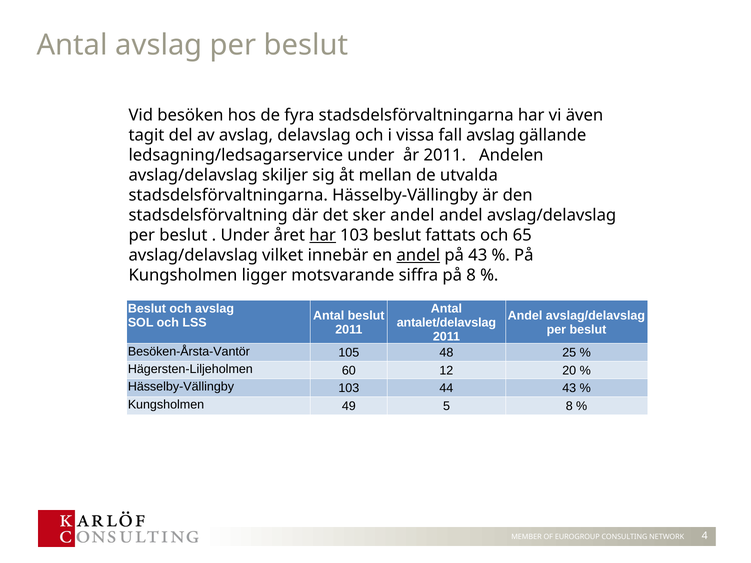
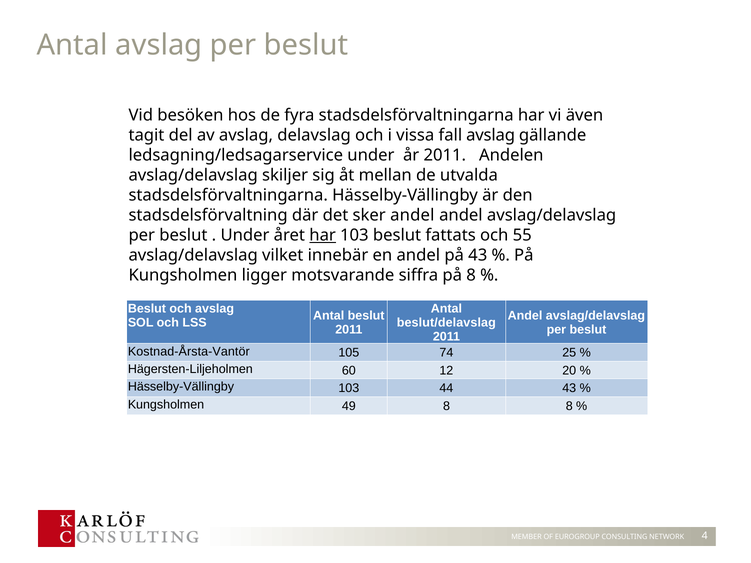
65: 65 -> 55 (522, 235)
andel underline: present -> none (418, 255)
antalet/delavslag: antalet/delavslag -> beslut/delavslag (446, 323)
Besöken-Årsta-Vantör: Besöken-Årsta-Vantör -> Kostnad-Årsta-Vantör (189, 352)
48: 48 -> 74 (446, 353)
49 5: 5 -> 8 (446, 406)
